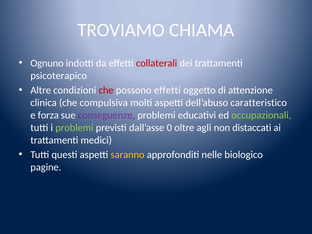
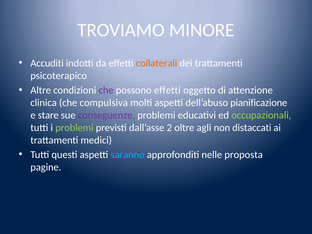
CHIAMA: CHIAMA -> MINORE (202, 30)
Ognuno: Ognuno -> Accuditi (47, 63)
collaterali colour: red -> orange (157, 63)
che colour: red -> purple (106, 90)
caratteristico: caratteristico -> pianificazione (259, 103)
forza: forza -> stare (48, 115)
0: 0 -> 2 (169, 128)
saranno colour: yellow -> light blue (128, 155)
biologico: biologico -> proposta (244, 155)
